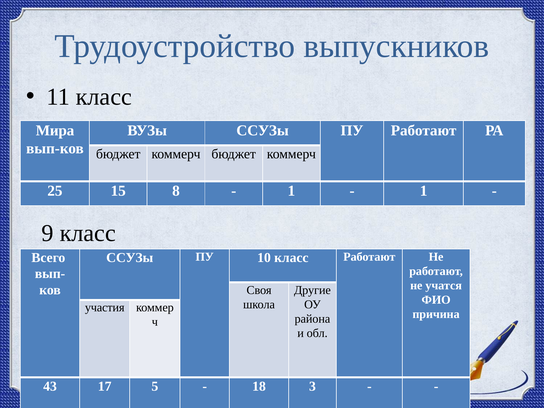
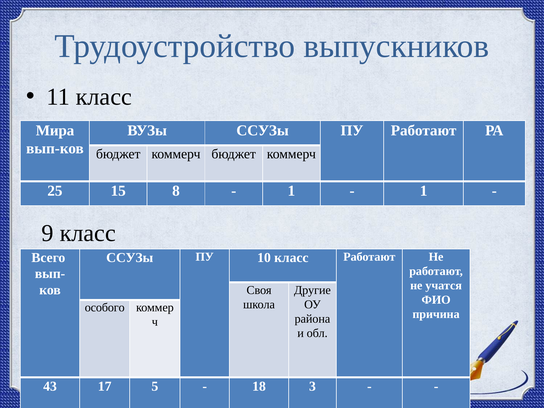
участия: участия -> особого (105, 308)
